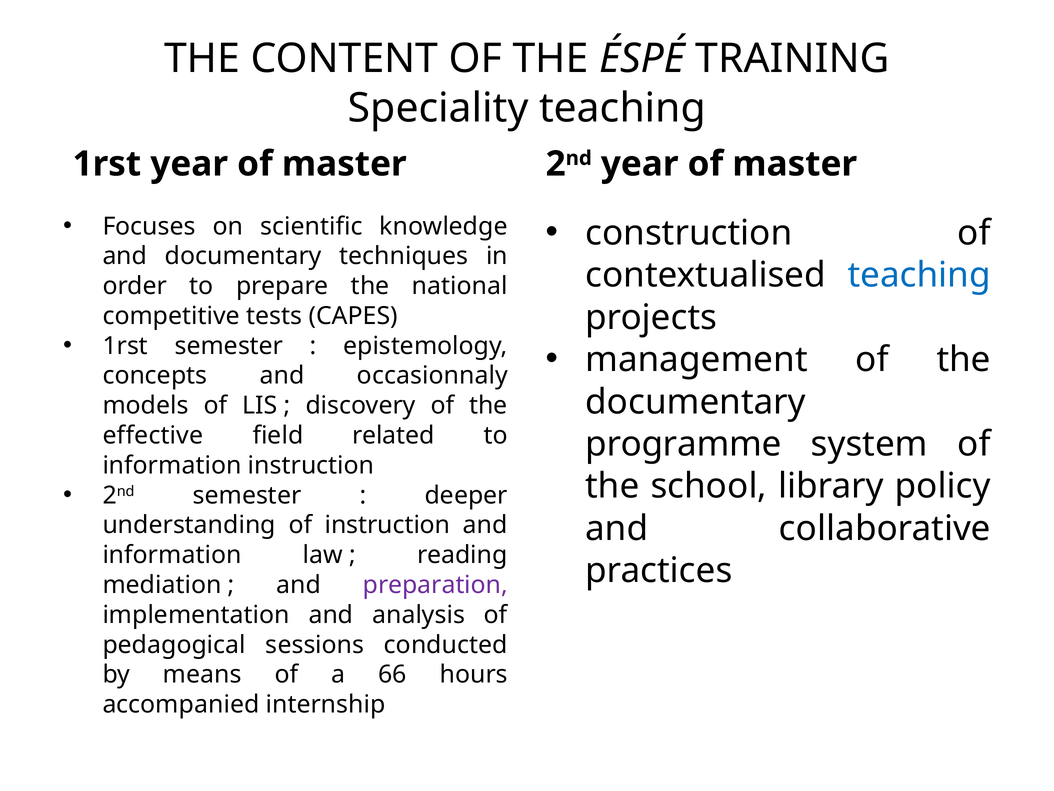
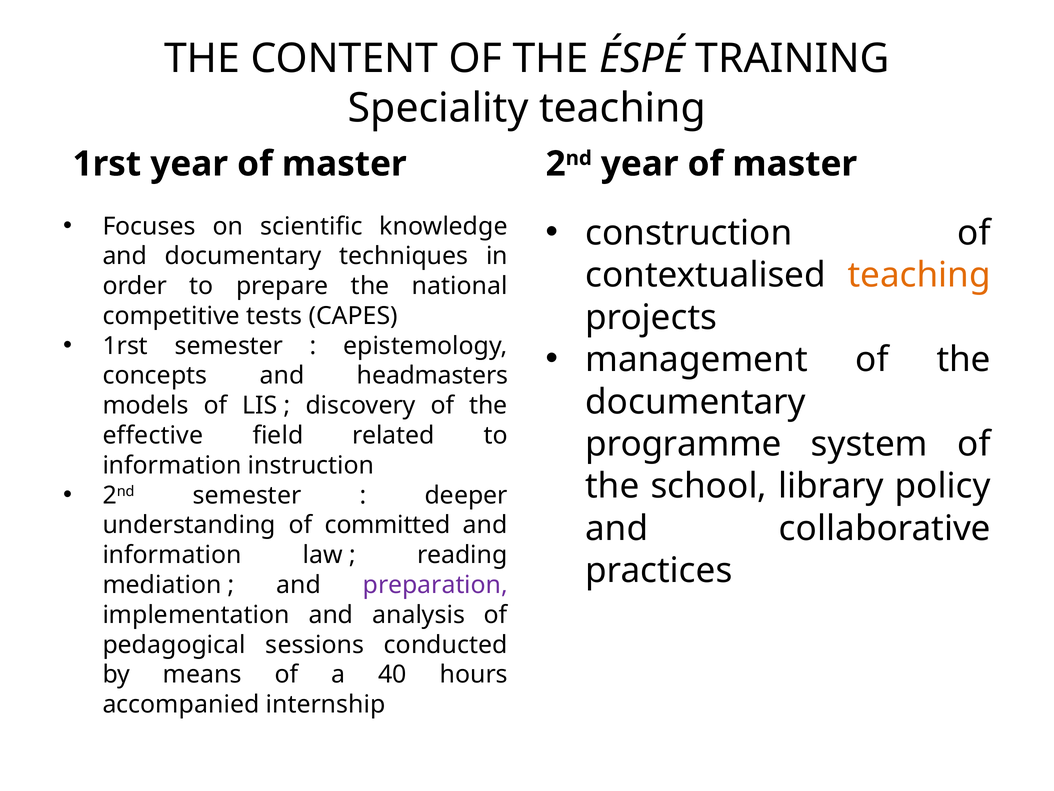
teaching colour: blue -> orange (919, 275)
occasionnaly: occasionnaly -> headmasters (433, 376)
of instruction: instruction -> committed (388, 525)
66: 66 -> 40 (392, 674)
